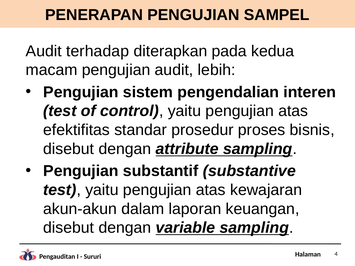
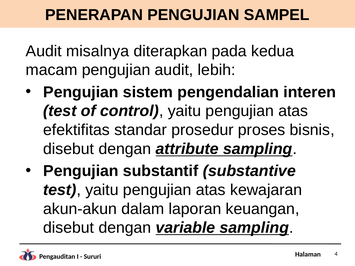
terhadap: terhadap -> misalnya (98, 51)
